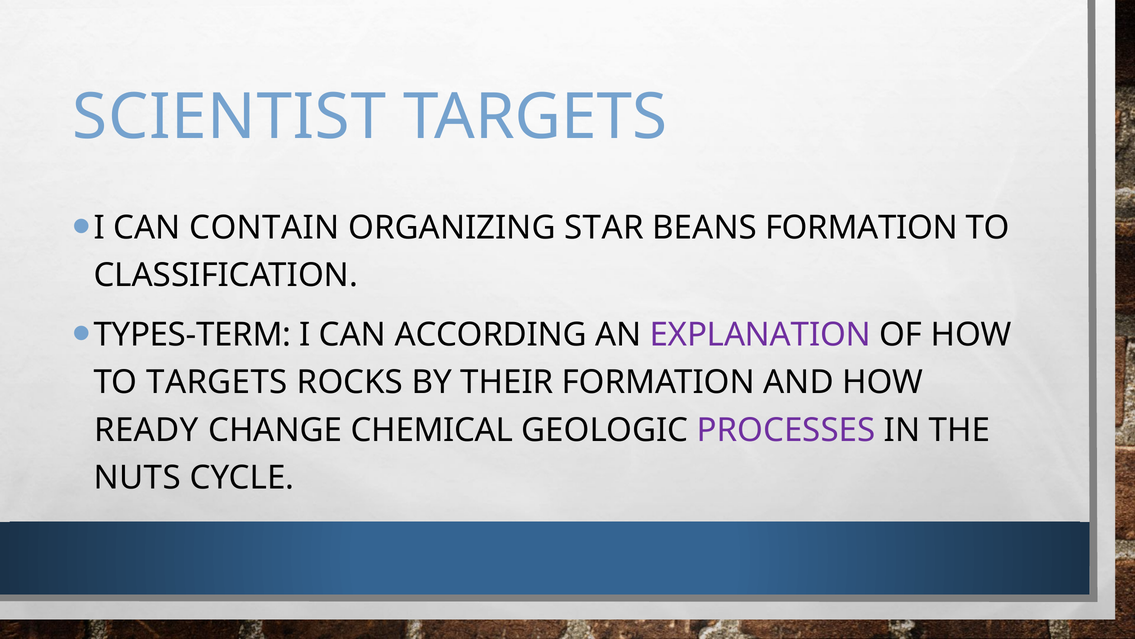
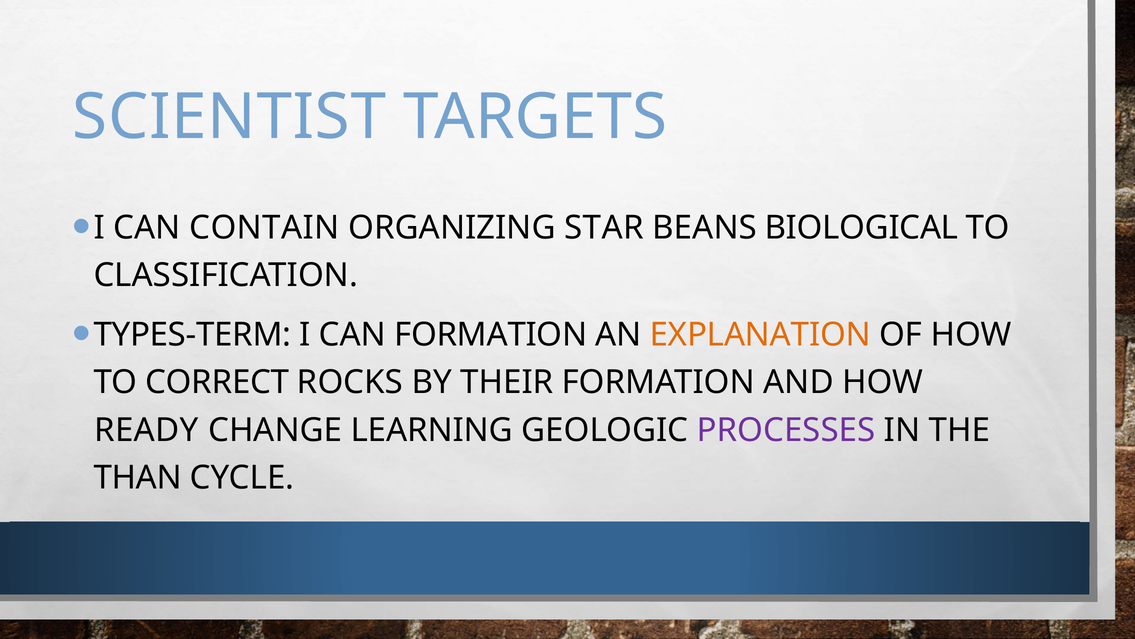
BEANS FORMATION: FORMATION -> BIOLOGICAL (861, 228)
CAN ACCORDING: ACCORDING -> FORMATION (491, 335)
EXPLANATION colour: purple -> orange (760, 335)
TO TARGETS: TARGETS -> CORRECT (217, 382)
CHEMICAL: CHEMICAL -> LEARNING (432, 430)
NUTS: NUTS -> THAN (138, 477)
